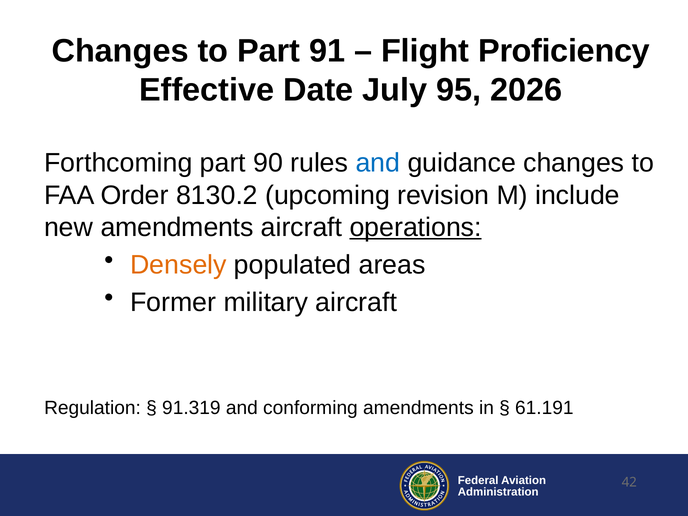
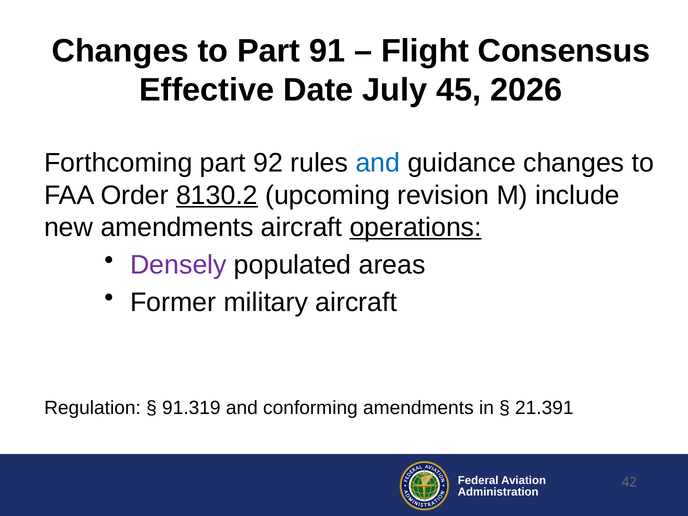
Proficiency: Proficiency -> Consensus (564, 51)
95: 95 -> 45 (459, 90)
90: 90 -> 92 (268, 163)
8130.2 underline: none -> present (217, 195)
Densely colour: orange -> purple (178, 265)
61.191: 61.191 -> 21.391 (544, 408)
